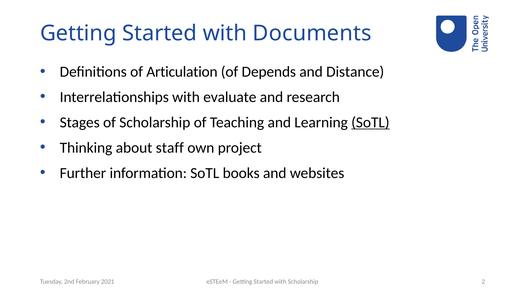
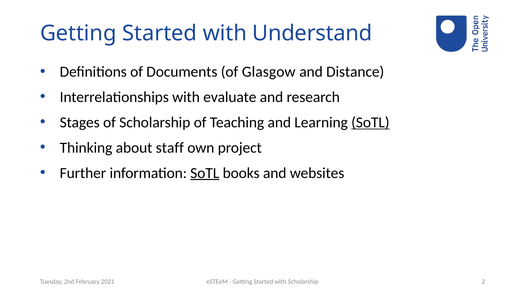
Documents: Documents -> Understand (312, 33)
Articulation: Articulation -> Documents (182, 72)
Depends: Depends -> Glasgow (269, 72)
SoTL underline: none -> present (205, 173)
